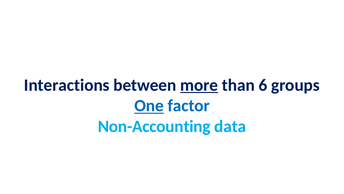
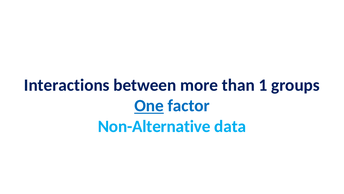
more underline: present -> none (199, 85)
6: 6 -> 1 (263, 85)
Non-Accounting: Non-Accounting -> Non-Alternative (154, 126)
